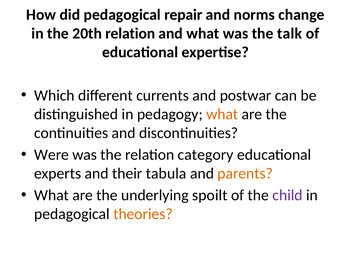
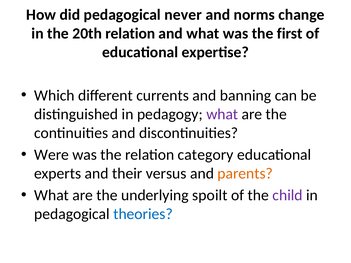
repair: repair -> never (183, 15)
talk: talk -> first (290, 34)
postwar: postwar -> banning (246, 96)
what colour: orange -> purple (222, 114)
tabula: tabula -> versus (166, 174)
theories colour: orange -> blue (143, 214)
